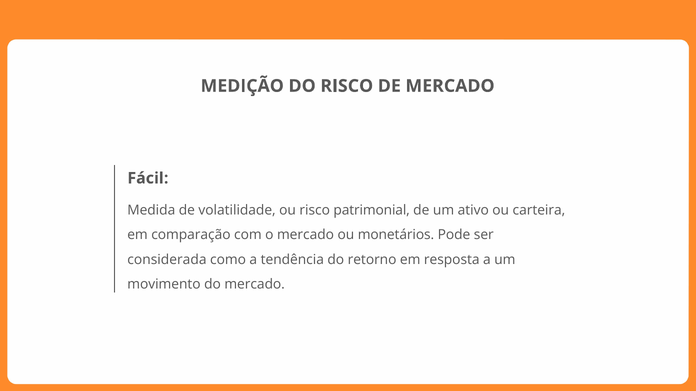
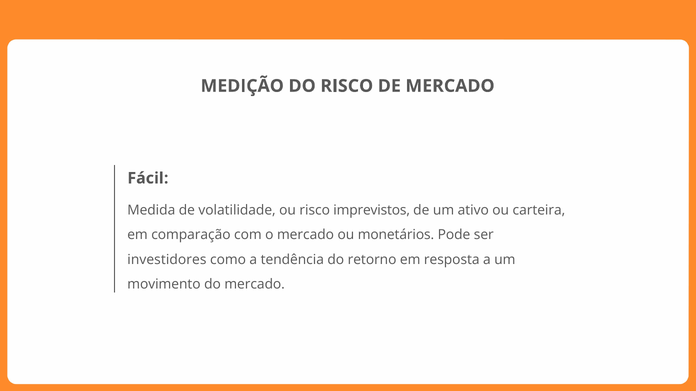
patrimonial: patrimonial -> imprevistos (372, 210)
considerada: considerada -> investidores (167, 260)
